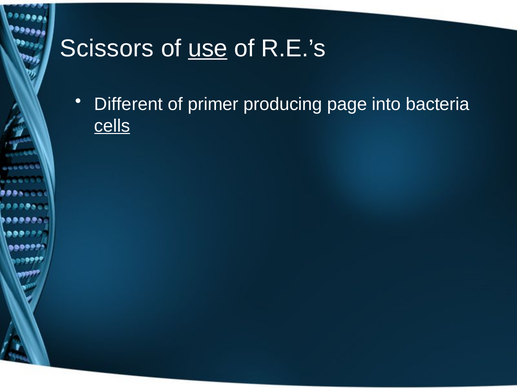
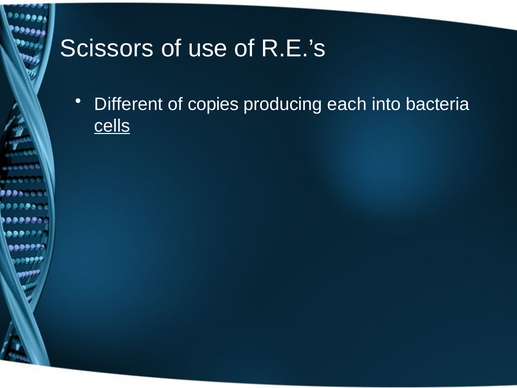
use underline: present -> none (208, 48)
primer: primer -> copies (213, 104)
page: page -> each (347, 104)
